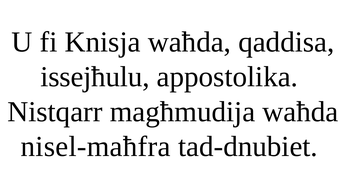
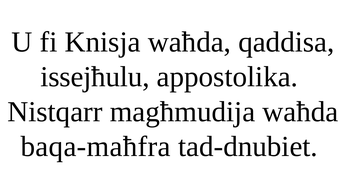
nisel-maħfra: nisel-maħfra -> baqa-maħfra (96, 147)
